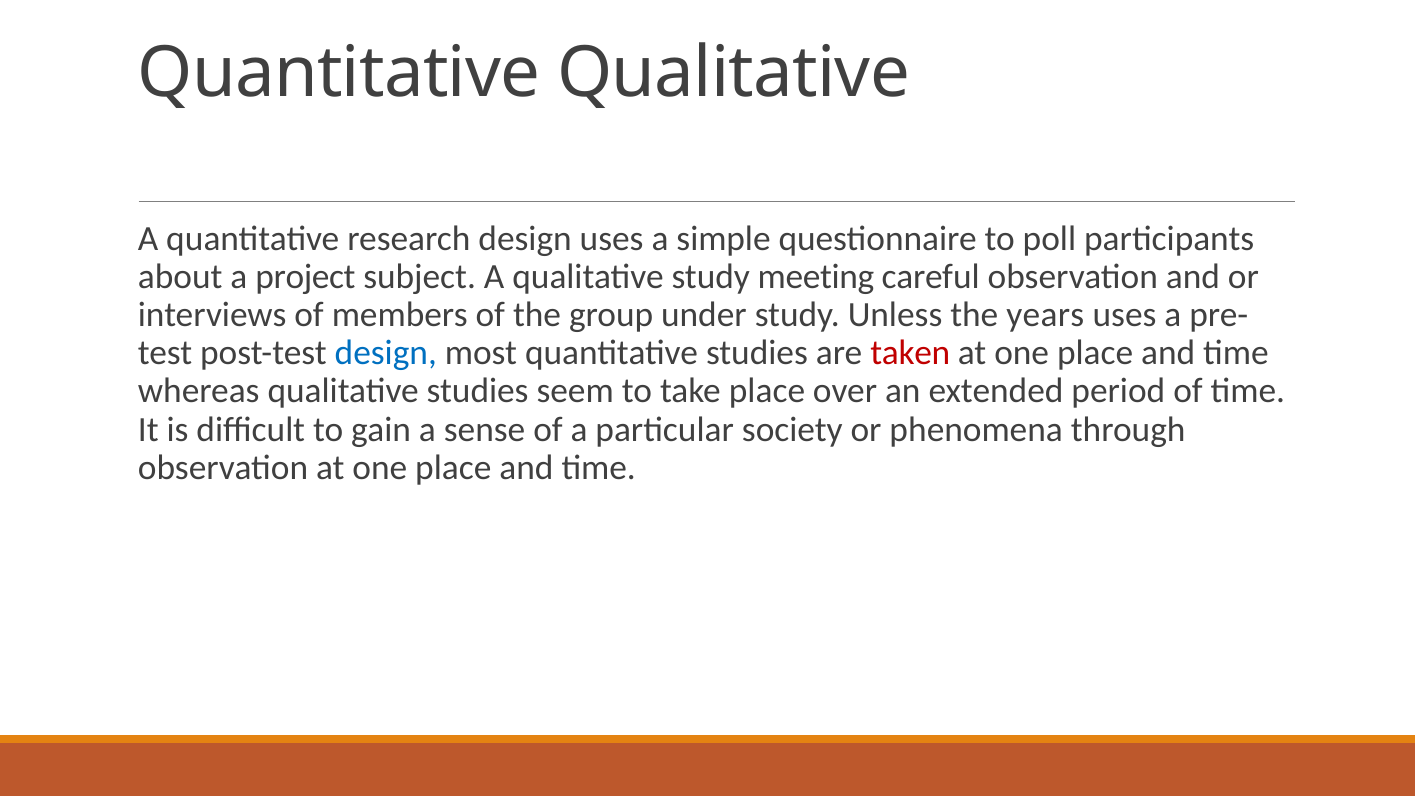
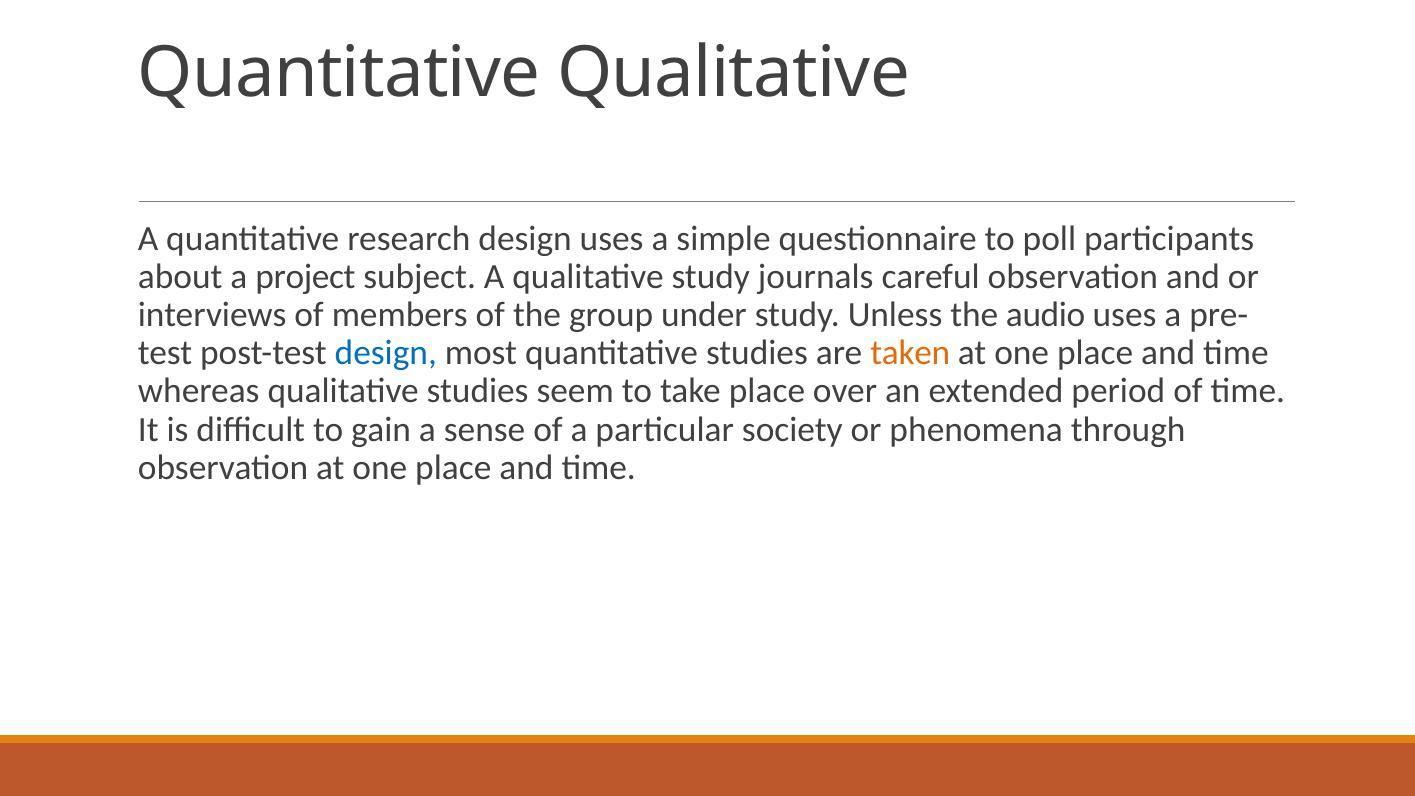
meeting: meeting -> journals (816, 277)
years: years -> audio (1046, 315)
taken colour: red -> orange (910, 353)
